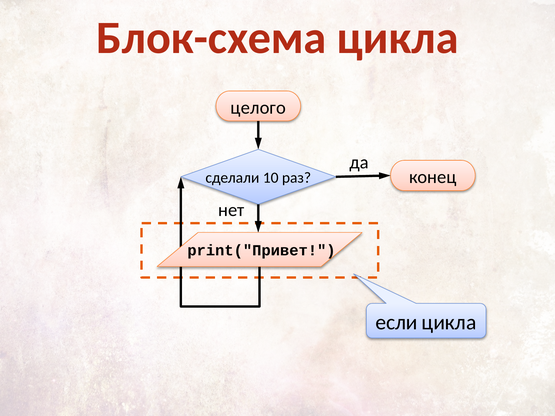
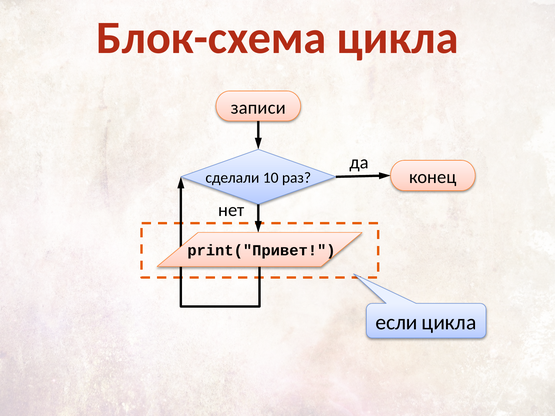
целого: целого -> записи (258, 108)
